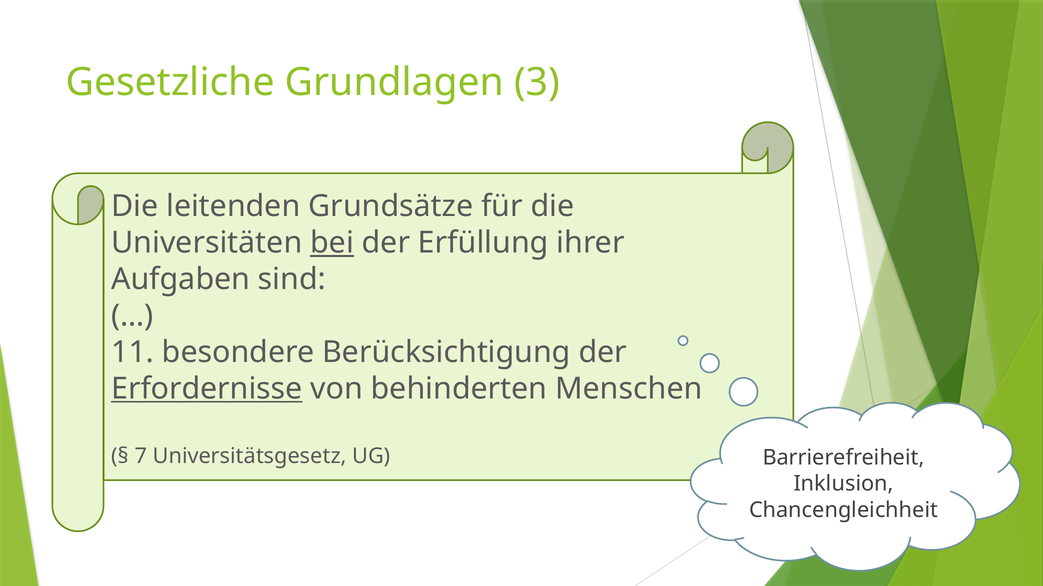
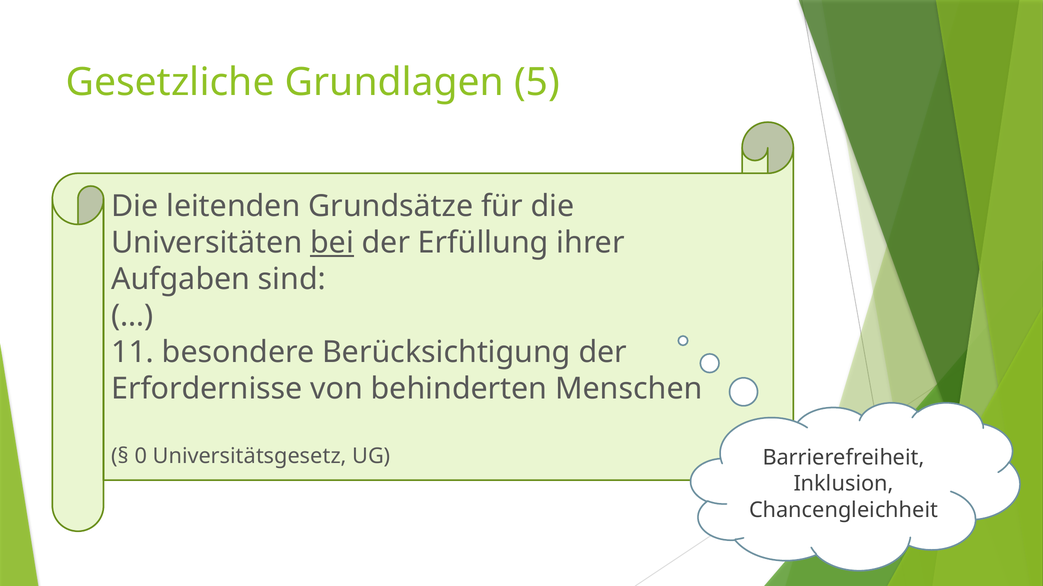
3: 3 -> 5 (537, 82)
Erfordernisse underline: present -> none (207, 389)
7: 7 -> 0 (141, 456)
